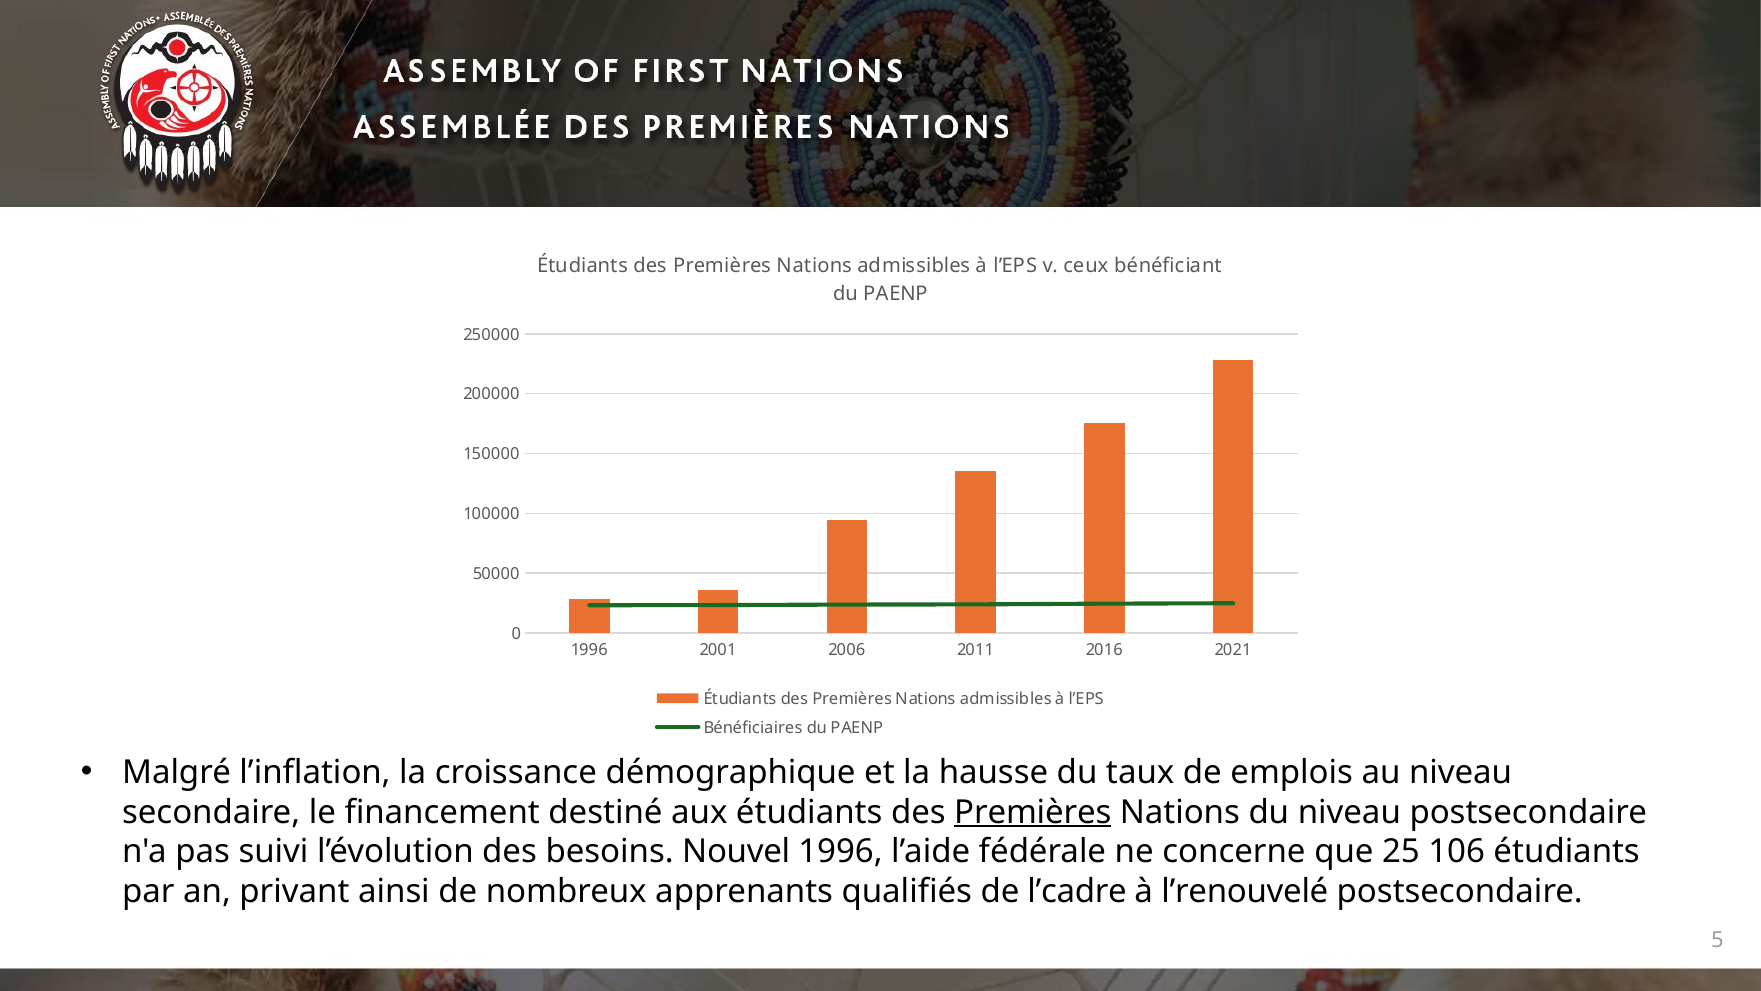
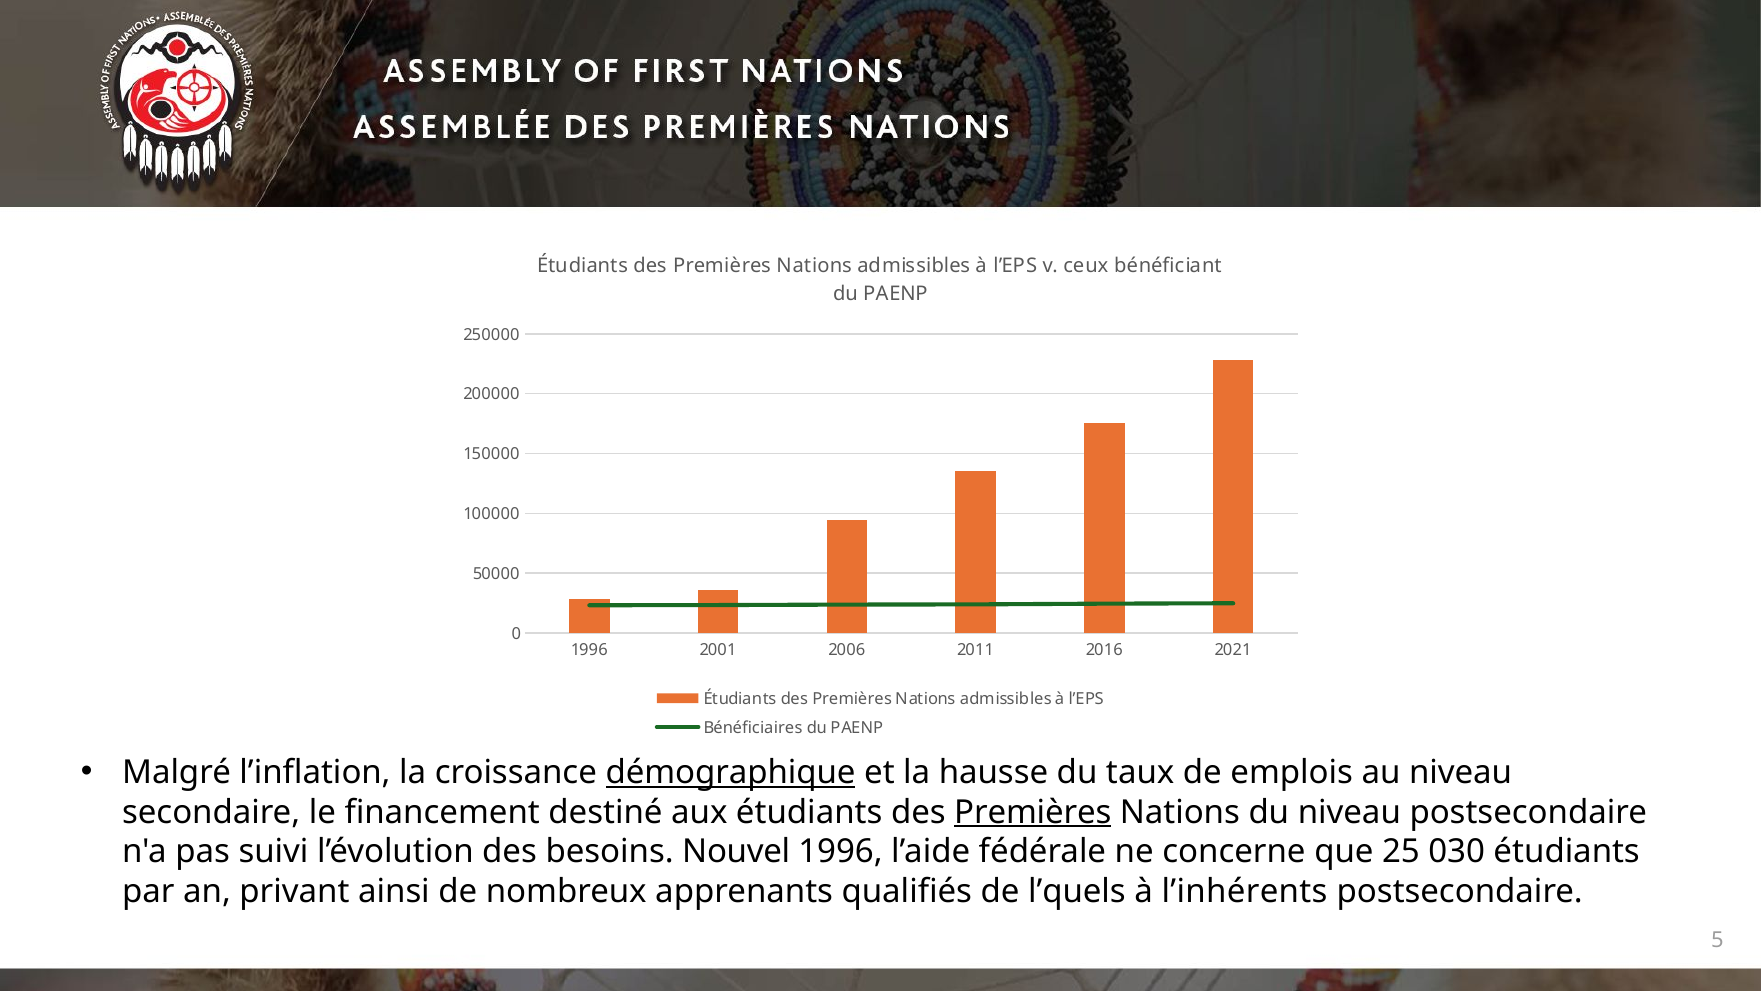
démographique underline: none -> present (731, 772)
106: 106 -> 030 (1457, 851)
l’cadre: l’cadre -> l’quels (1077, 891)
l’renouvelé: l’renouvelé -> l’inhérents (1245, 891)
